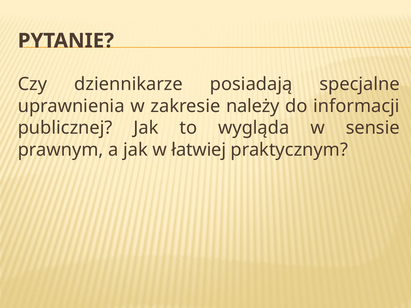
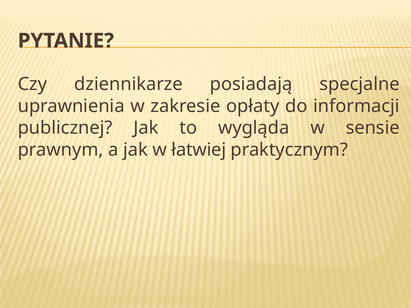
należy: należy -> opłaty (253, 106)
